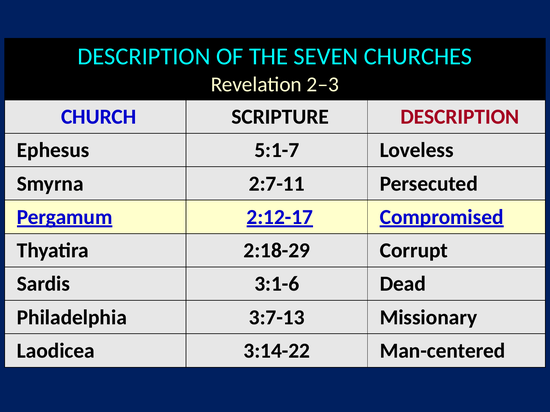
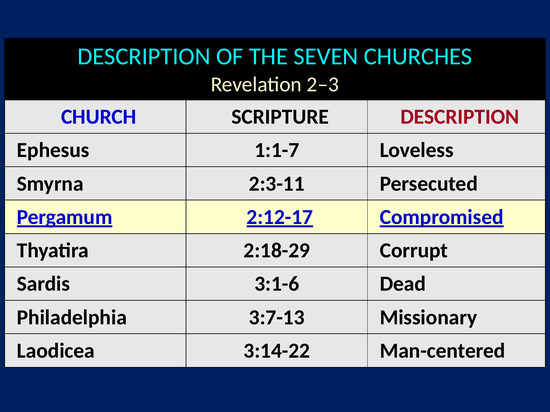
5:1-7: 5:1-7 -> 1:1-7 (277, 150)
2:7-11: 2:7-11 -> 2:3-11 (277, 184)
